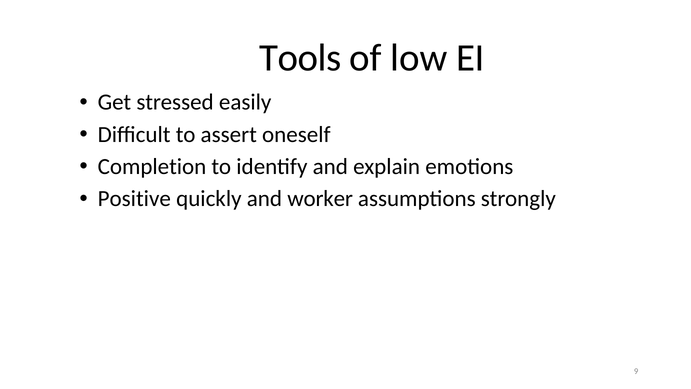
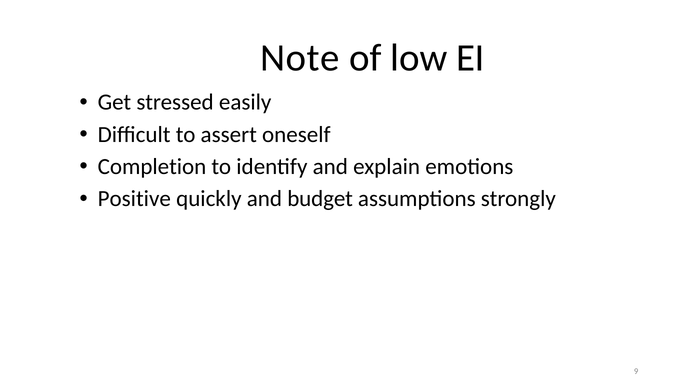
Tools: Tools -> Note (300, 58)
worker: worker -> budget (320, 199)
